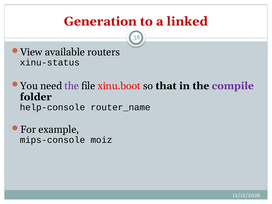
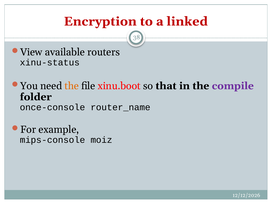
Generation: Generation -> Encryption (100, 21)
the colour: purple -> orange (72, 86)
help-console: help-console -> once-console (52, 107)
